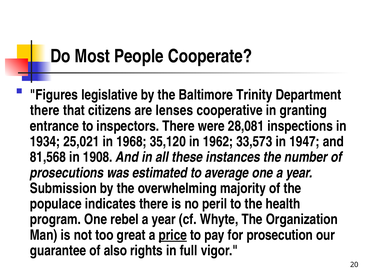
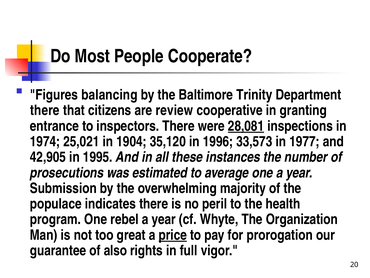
legislative: legislative -> balancing (109, 95)
lenses: lenses -> review (174, 110)
28,081 underline: none -> present (246, 126)
1934: 1934 -> 1974 (45, 141)
1968: 1968 -> 1904 (131, 141)
1962: 1962 -> 1996 (218, 141)
1947: 1947 -> 1977 (304, 141)
81,568: 81,568 -> 42,905 (48, 157)
1908: 1908 -> 1995 (98, 157)
prosecution: prosecution -> prorogation (280, 235)
